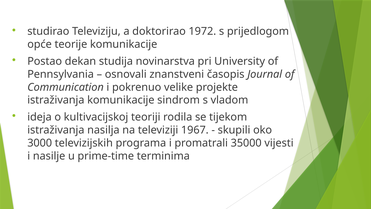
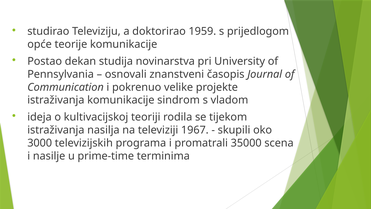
1972: 1972 -> 1959 (202, 31)
vijesti: vijesti -> scena (279, 143)
